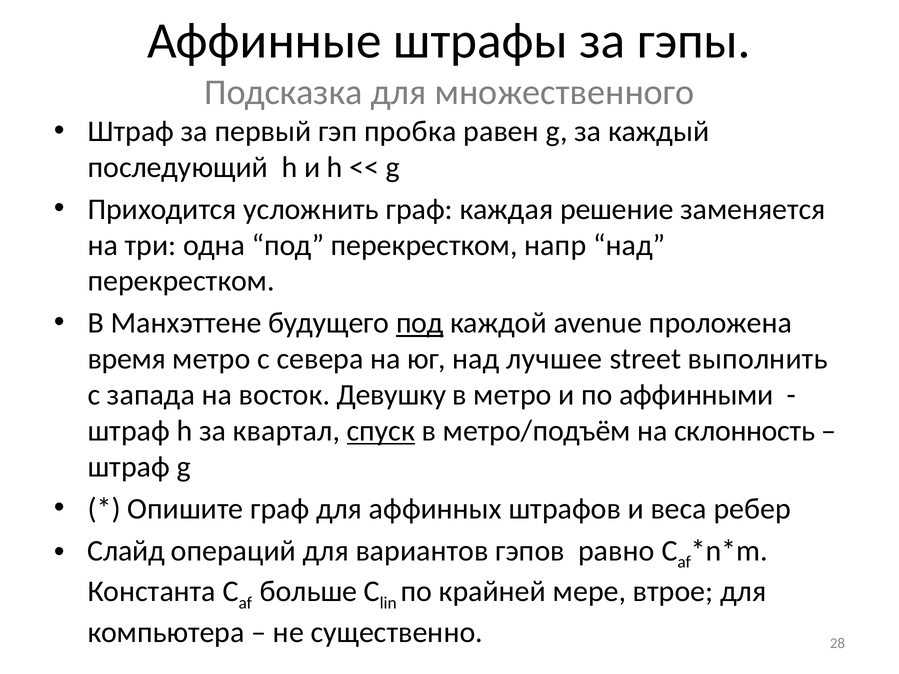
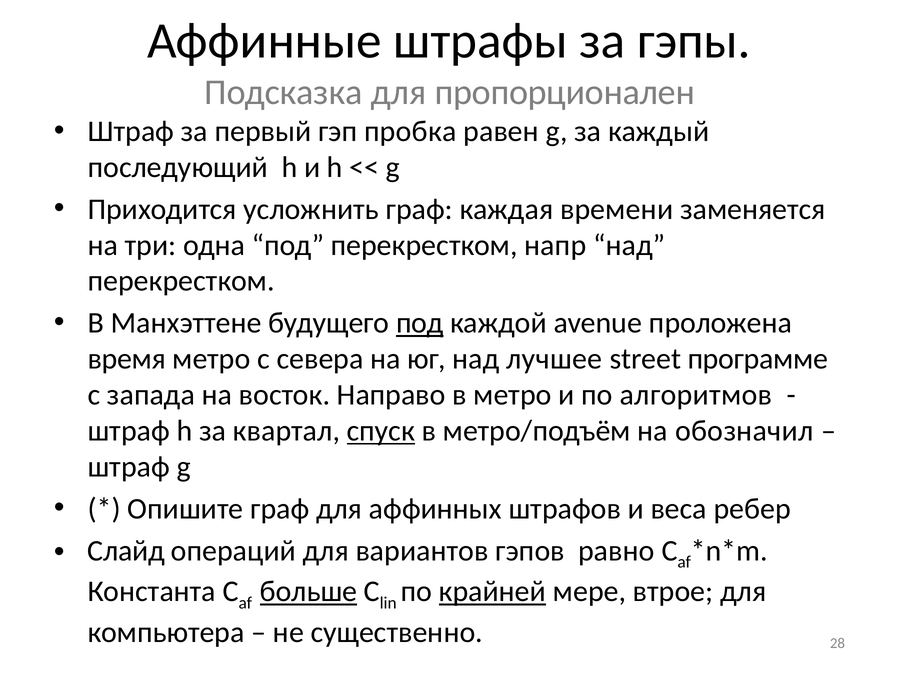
множественного: множественного -> пропорционален (565, 92)
решение: решение -> времени (617, 209)
выполнить: выполнить -> программе (758, 359)
Девушку: Девушку -> Направо (391, 395)
аффинными: аффинными -> алгоритмов (696, 395)
склонность: склонность -> обозначил (744, 431)
больше underline: none -> present (308, 592)
крайней underline: none -> present (492, 592)
